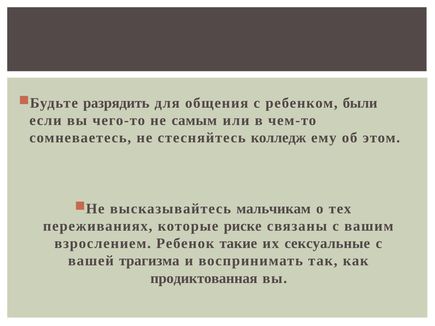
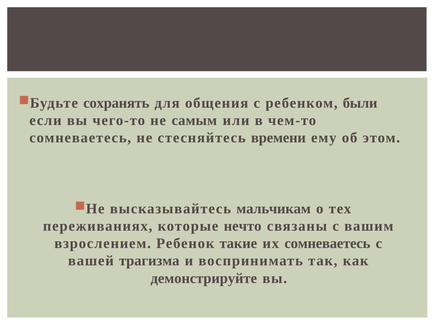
разрядить: разрядить -> сохранять (116, 103)
колледж: колледж -> времени (278, 138)
риске: риске -> нечто (243, 226)
их сексуальные: сексуальные -> сомневаетесь (327, 244)
продиктованная: продиктованная -> демонстрируйте (204, 278)
